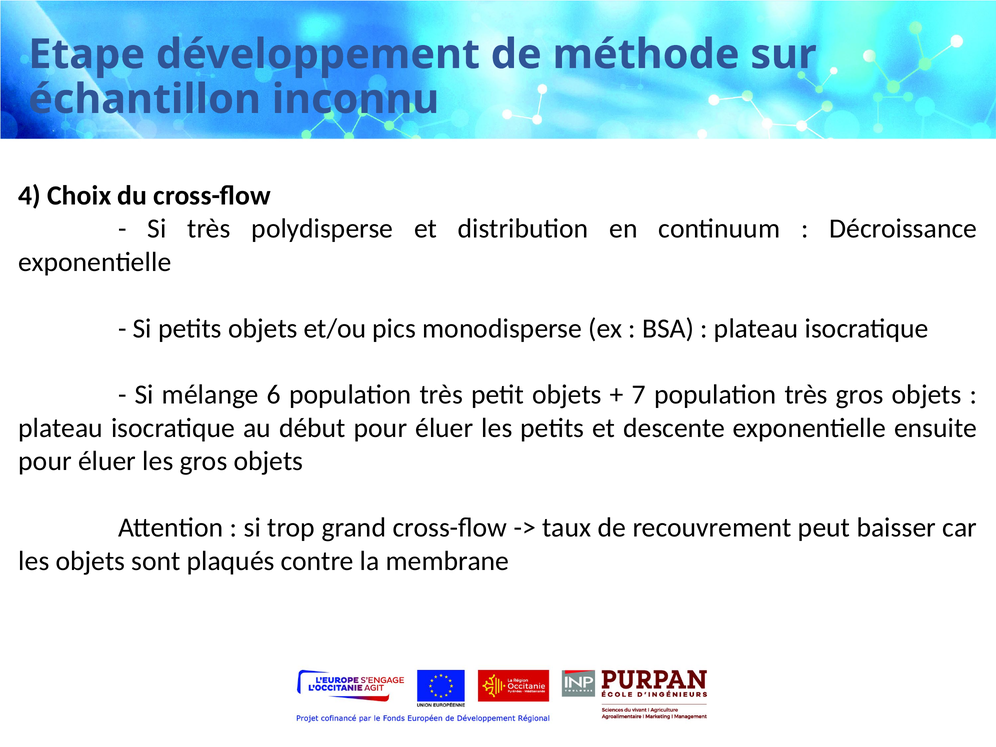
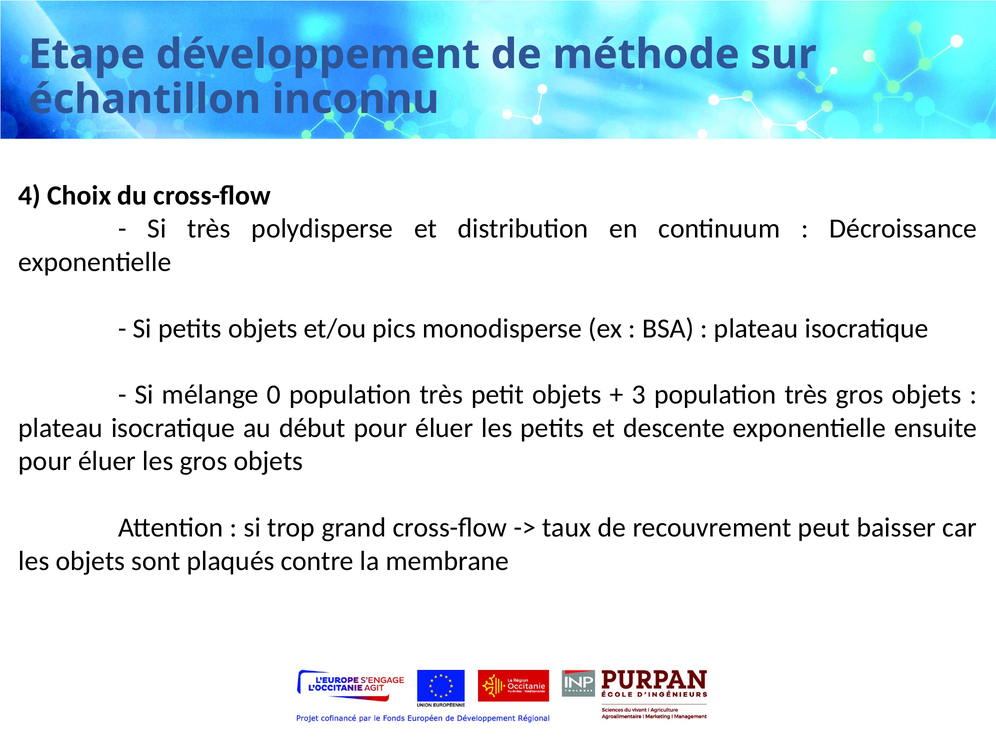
6: 6 -> 0 (274, 395)
7: 7 -> 3 (639, 395)
